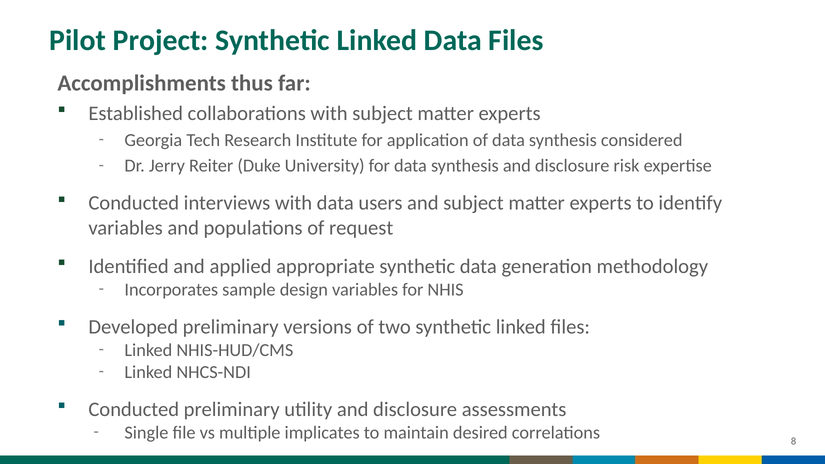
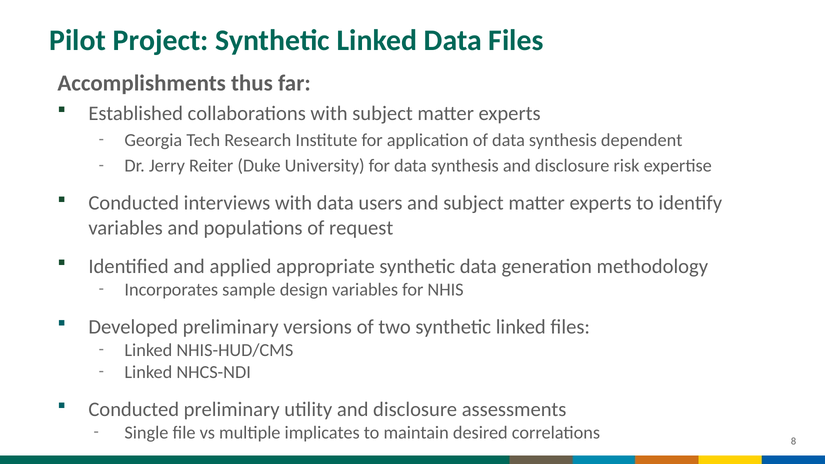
considered: considered -> dependent (642, 140)
